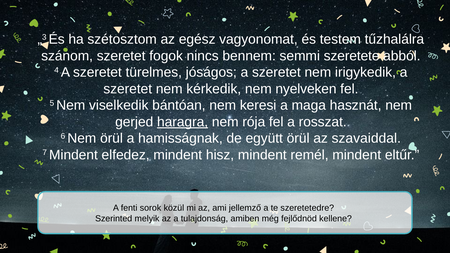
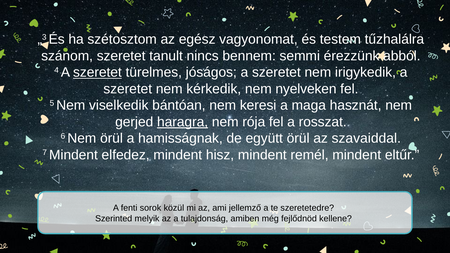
fogok: fogok -> tanult (166, 56)
szeretete: szeretete -> érezzünk (352, 56)
szeretet underline: none -> present (97, 72)
